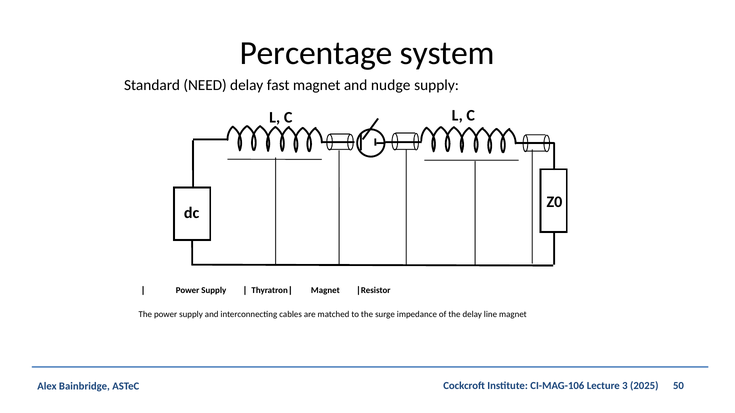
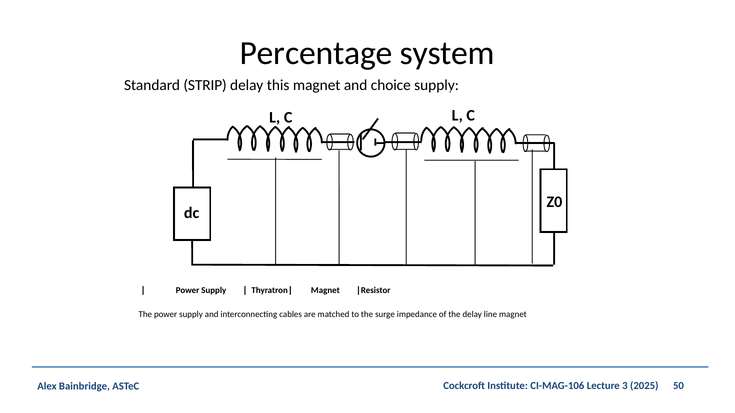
NEED: NEED -> STRIP (205, 85)
fast: fast -> this (278, 85)
nudge: nudge -> choice (391, 85)
